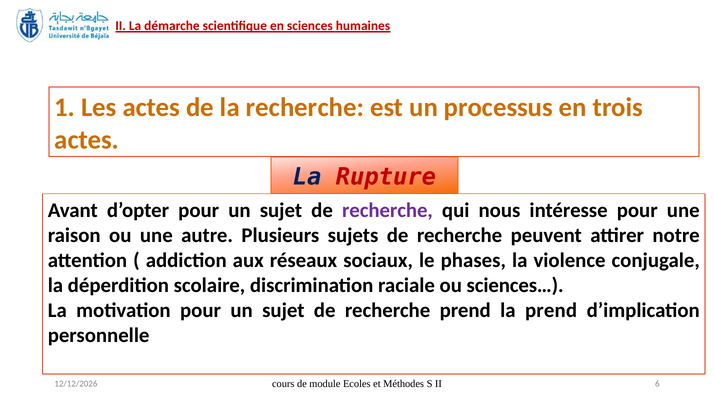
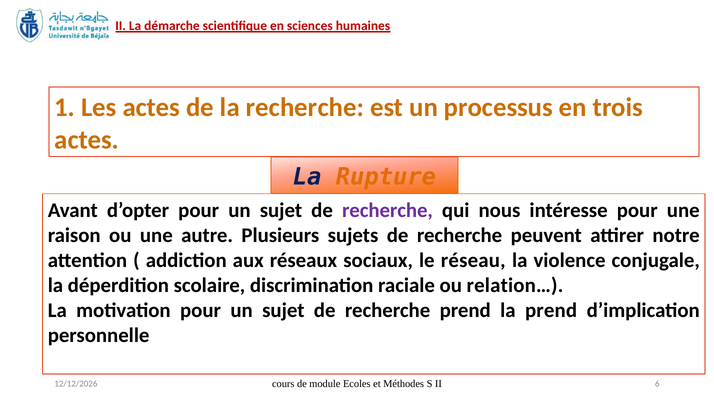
Rupture colour: red -> orange (386, 177)
phases: phases -> réseau (473, 260)
sciences…: sciences… -> relation… (515, 285)
